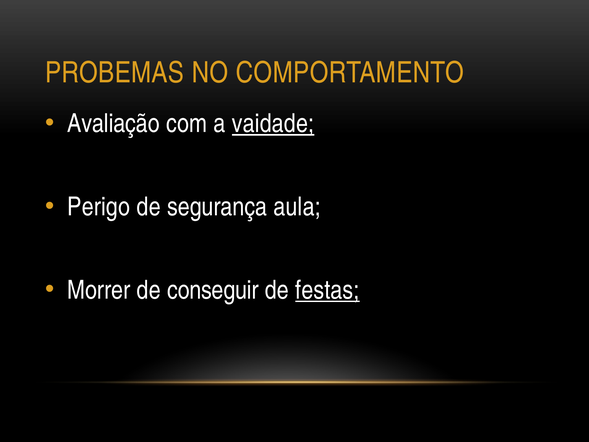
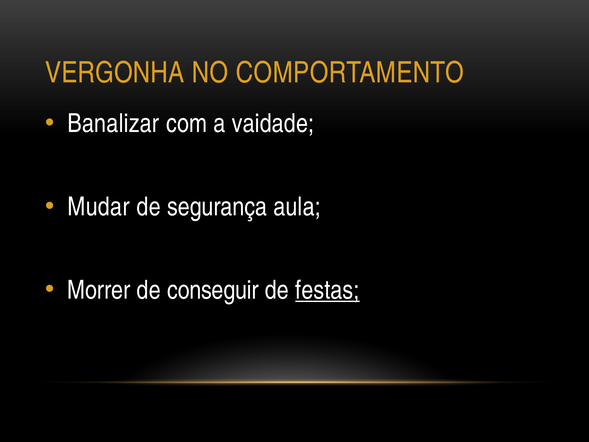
PROBEMAS: PROBEMAS -> VERGONHA (115, 73)
Avaliação: Avaliação -> Banalizar (113, 124)
vaidade underline: present -> none (273, 124)
Perigo: Perigo -> Mudar (99, 207)
